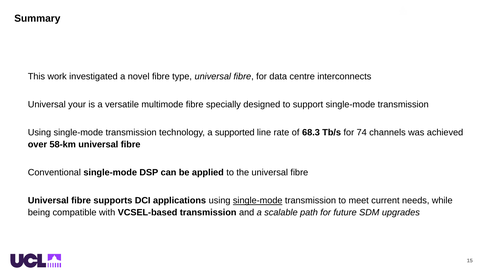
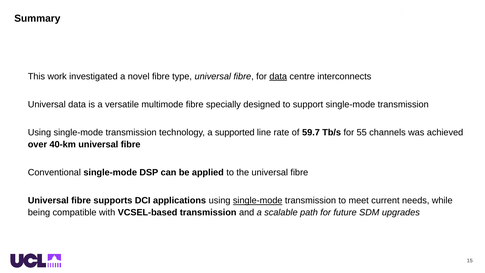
data underline: none -> present (278, 76)
Universal your: your -> data (77, 104)
68.3: 68.3 -> 59.7 (311, 132)
74: 74 -> 55 (362, 132)
58-km: 58-km -> 40-km (63, 144)
